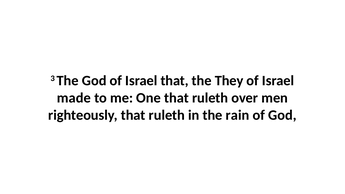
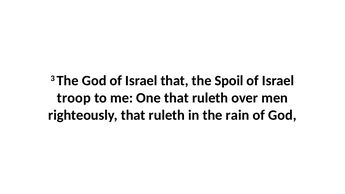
They: They -> Spoil (229, 81)
made: made -> troop (74, 98)
